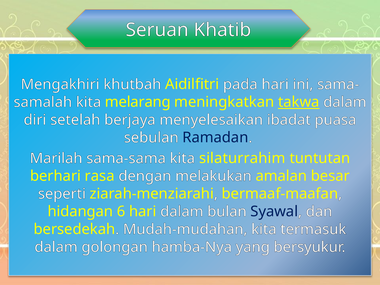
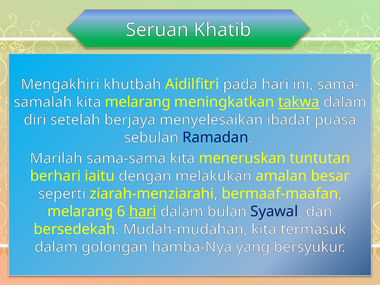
silaturrahim: silaturrahim -> meneruskan (242, 158)
rasa: rasa -> iaitu (100, 176)
hidangan: hidangan -> melarang (80, 212)
hari underline: none -> present (143, 212)
